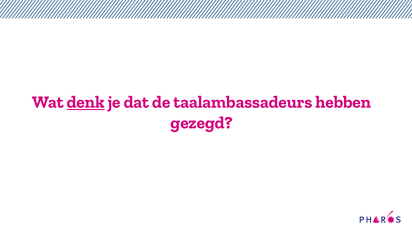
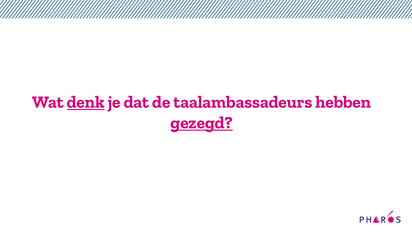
gezegd underline: none -> present (202, 123)
